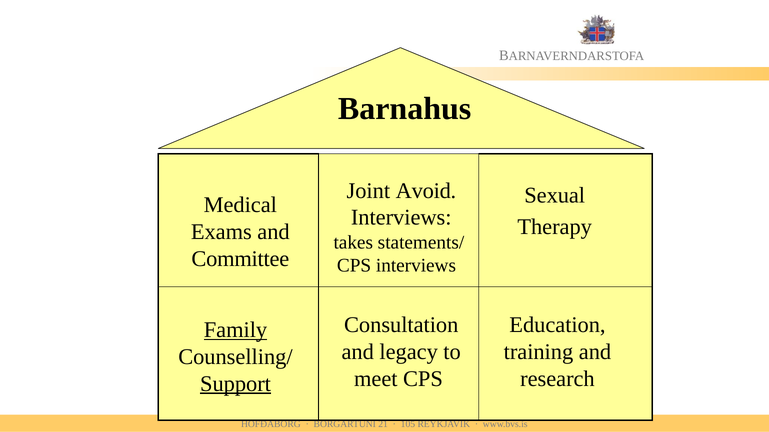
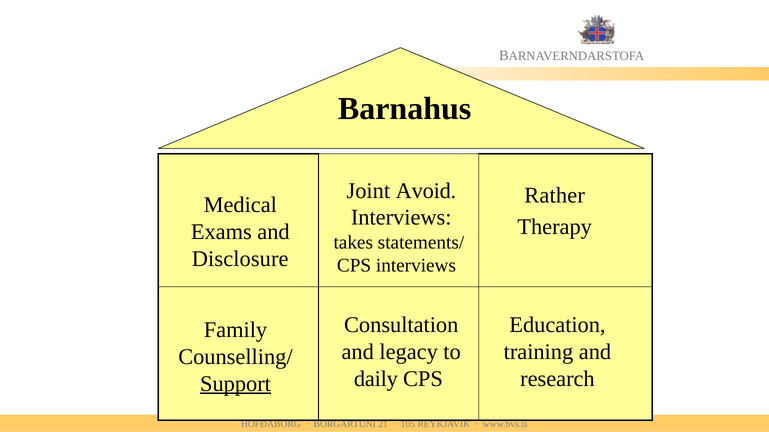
Sexual: Sexual -> Rather (555, 196)
Committee: Committee -> Disclosure (240, 259)
Family underline: present -> none (235, 330)
meet: meet -> daily (376, 379)
